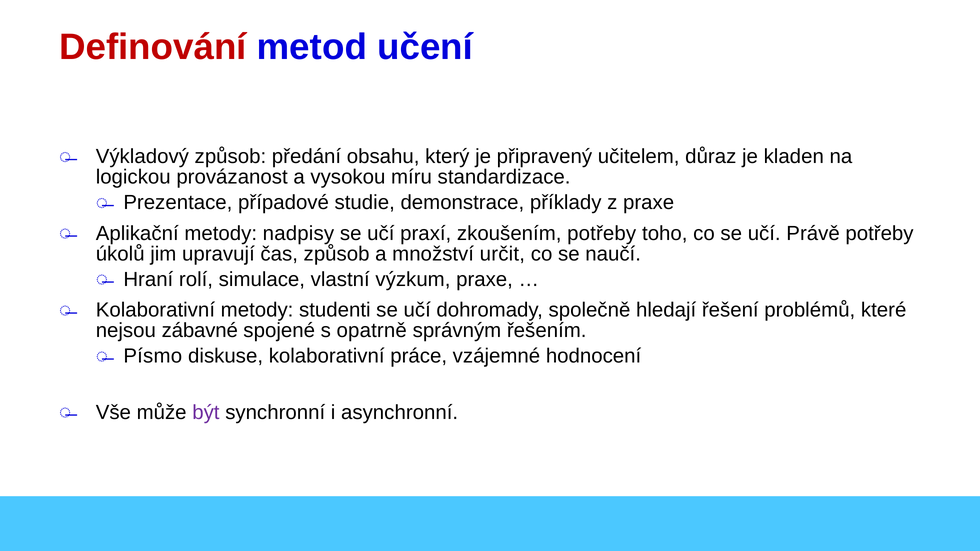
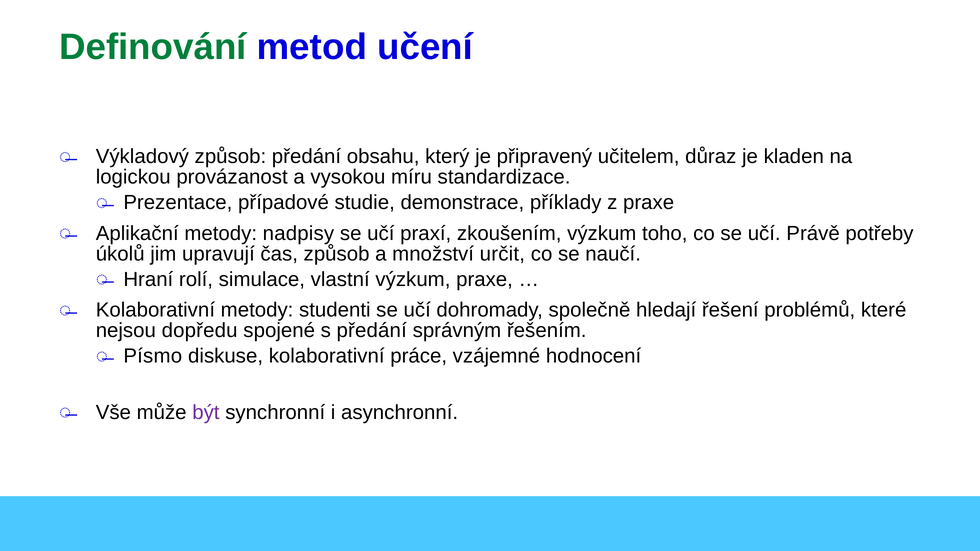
Definování colour: red -> green (153, 47)
zkoušením potřeby: potřeby -> výzkum (602, 233)
zábavné: zábavné -> dopředu (200, 331)
s opatrně: opatrně -> předání (372, 331)
